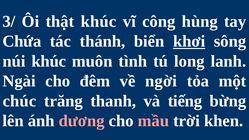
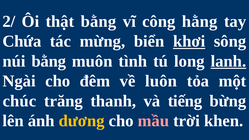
3/: 3/ -> 2/ (9, 21)
thật khúc: khúc -> bằng (98, 21)
hùng: hùng -> hằng (200, 21)
thánh: thánh -> mừng (102, 41)
núi khúc: khúc -> bằng (49, 61)
lanh underline: none -> present (228, 61)
ngời: ngời -> luôn (161, 81)
dương colour: pink -> yellow (82, 121)
